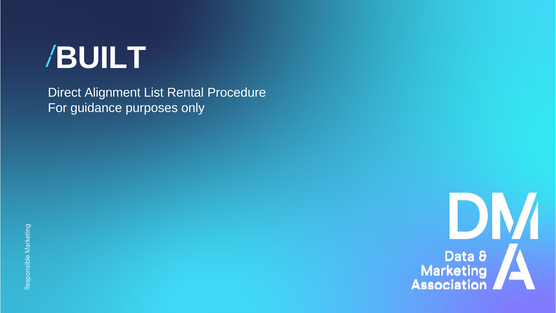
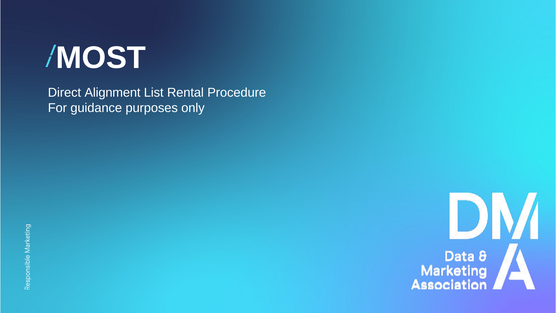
BUILT: BUILT -> MOST (101, 58)
